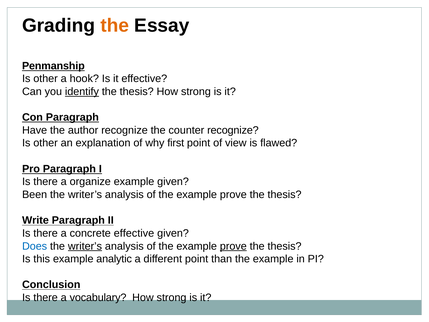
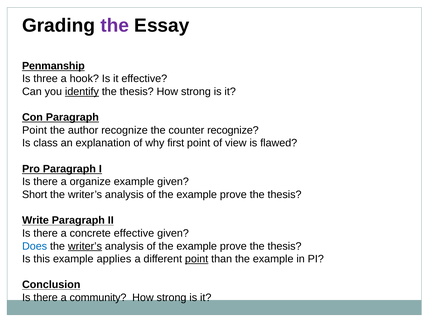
the colour: orange -> purple (115, 26)
other: other -> three (46, 79)
Have: Have -> Point (35, 130)
other: other -> class (46, 143)
Been: Been -> Short (35, 194)
prove underline: present -> none (233, 246)
analytic: analytic -> applies (114, 259)
point underline: none -> present (197, 259)
vocabulary: vocabulary -> community (98, 297)
